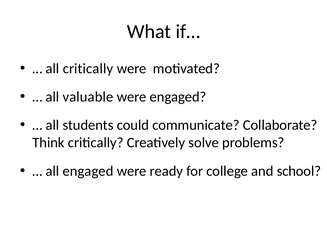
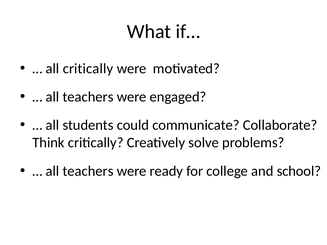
valuable: valuable -> teachers (88, 97)
engaged: engaged -> teachers (88, 171)
